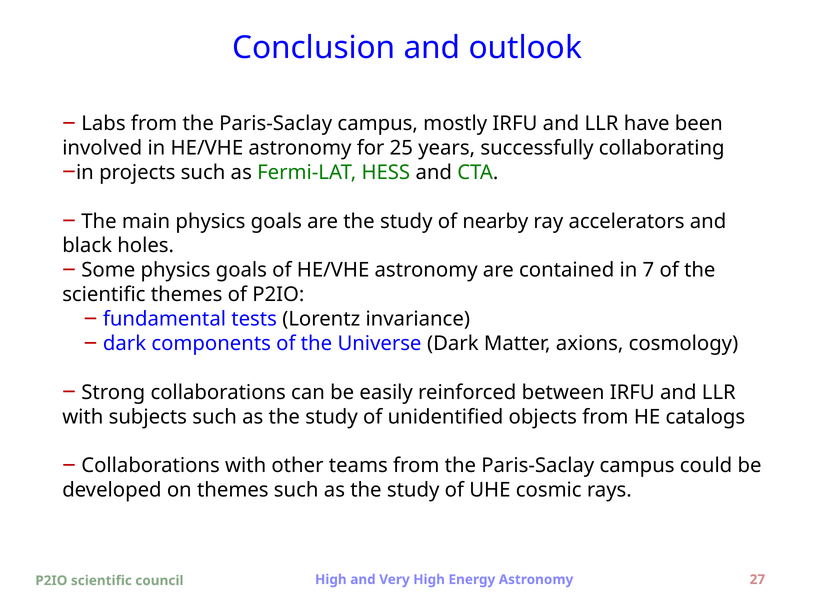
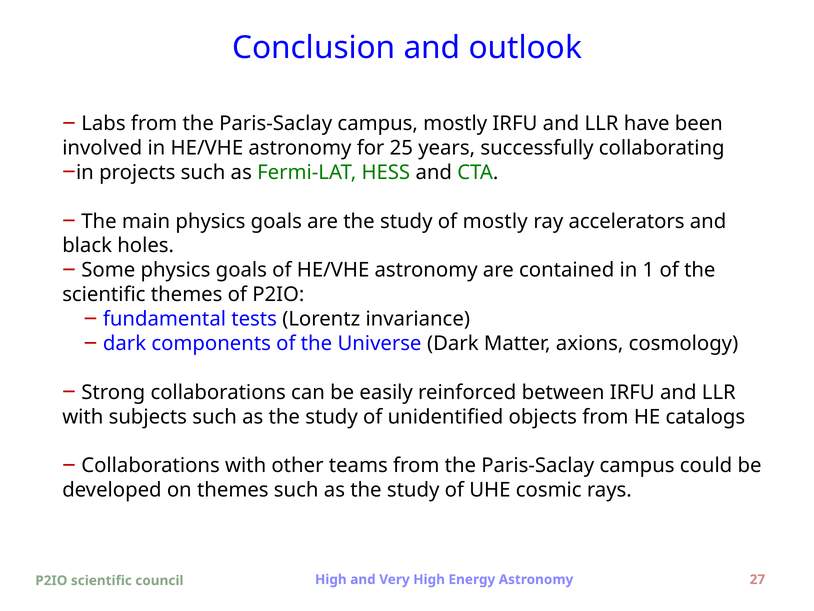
of nearby: nearby -> mostly (495, 221)
7: 7 -> 1 (648, 270)
